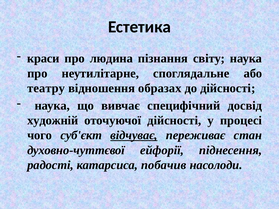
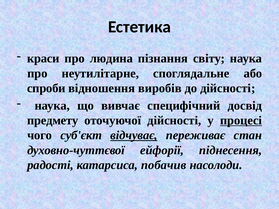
театру: театру -> спроби (46, 88)
образах: образах -> виробів (160, 88)
художній: художній -> предмету (53, 121)
процесі underline: none -> present (241, 121)
